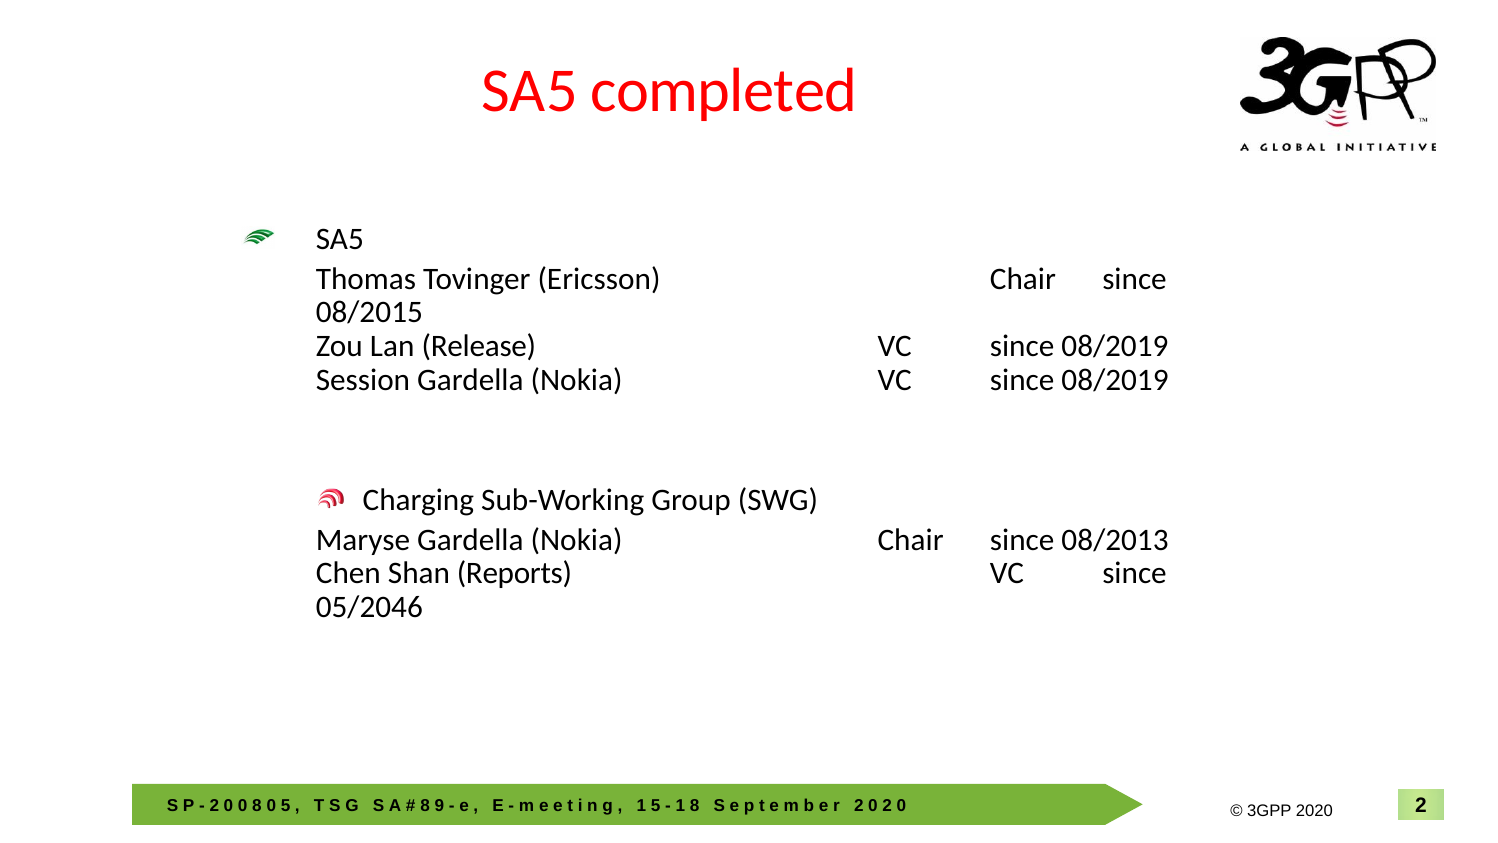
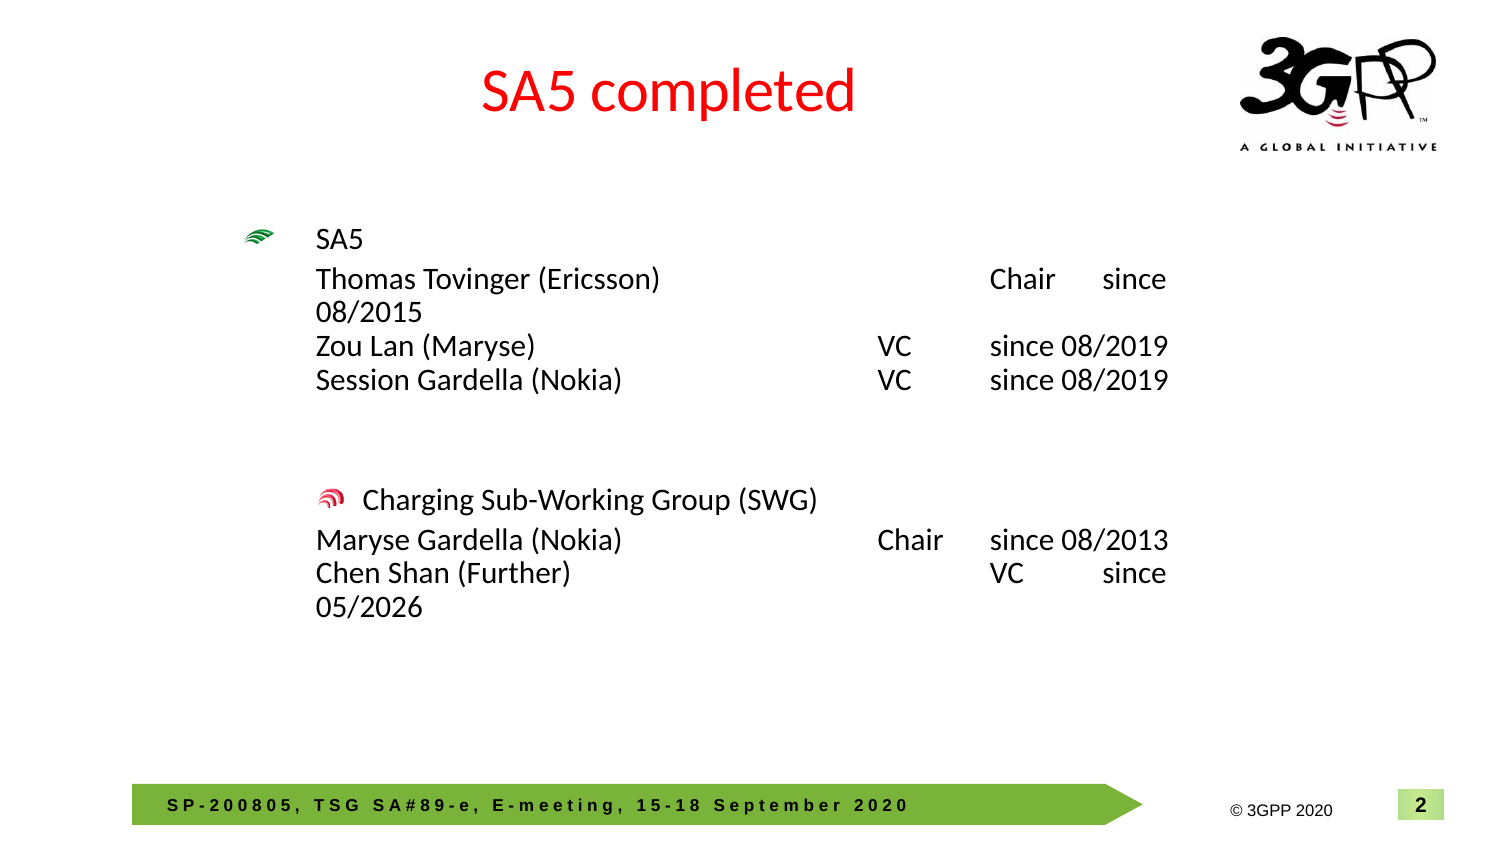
Lan Release: Release -> Maryse (479, 346)
Reports: Reports -> Further (514, 573)
05/2046: 05/2046 -> 05/2026 (369, 607)
